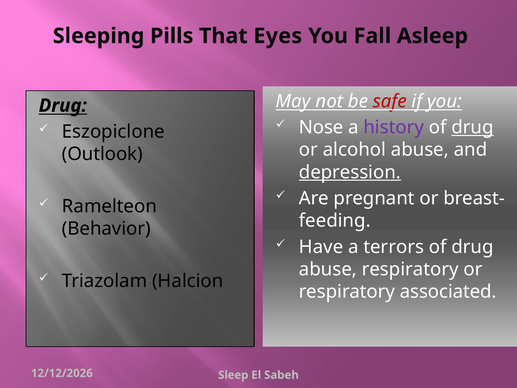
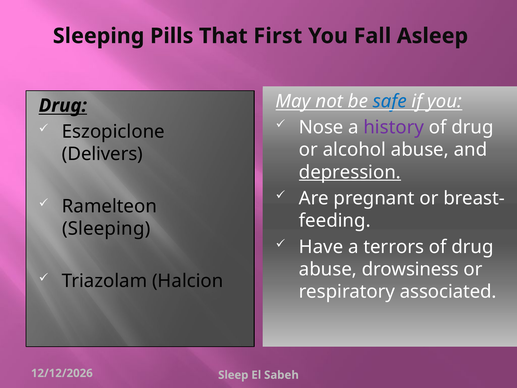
Eyes: Eyes -> First (278, 36)
safe colour: red -> blue (390, 101)
drug underline: present -> none (473, 127)
Outlook: Outlook -> Delivers (102, 154)
Behavior: Behavior -> Sleeping (106, 229)
abuse respiratory: respiratory -> drowsiness (410, 269)
